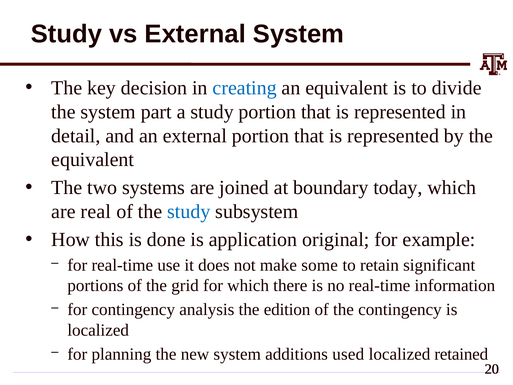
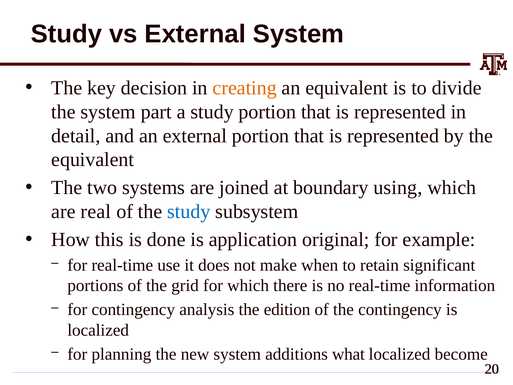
creating colour: blue -> orange (245, 88)
today: today -> using (398, 188)
some: some -> when (320, 265)
used: used -> what (348, 354)
retained: retained -> become (461, 354)
